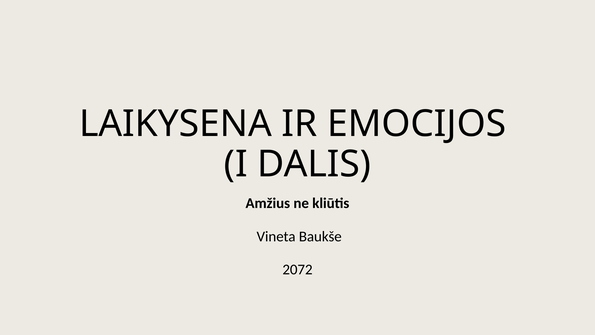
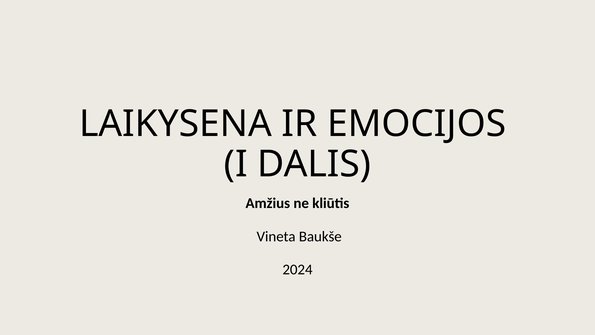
2072: 2072 -> 2024 (297, 269)
